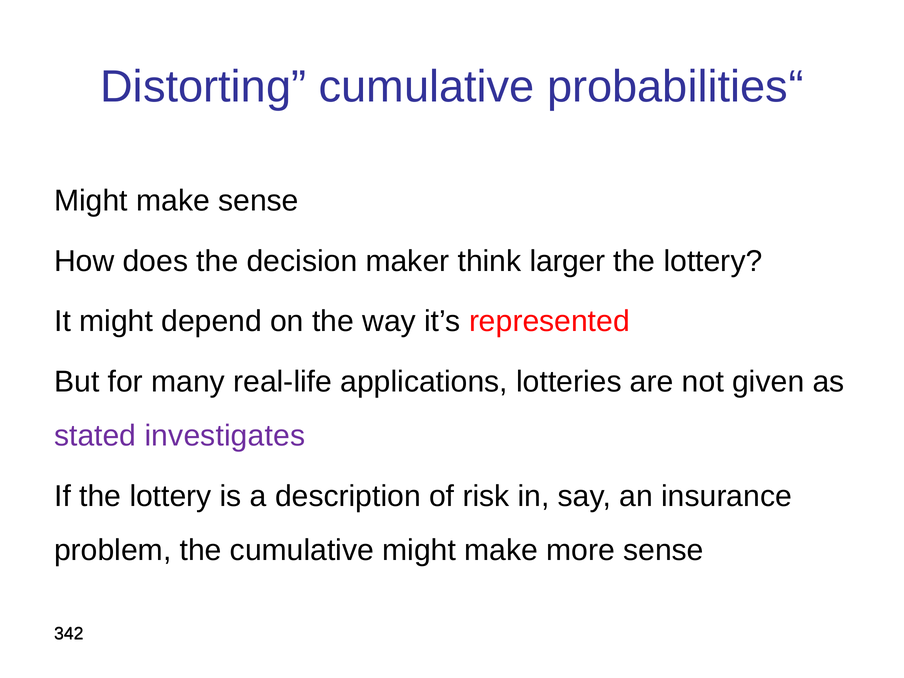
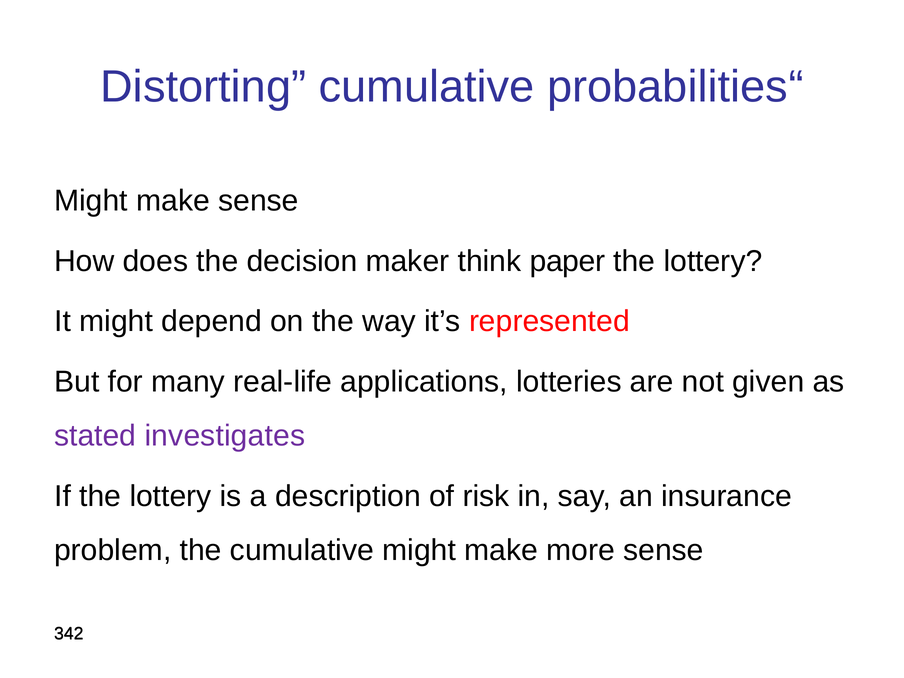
larger: larger -> paper (568, 261)
